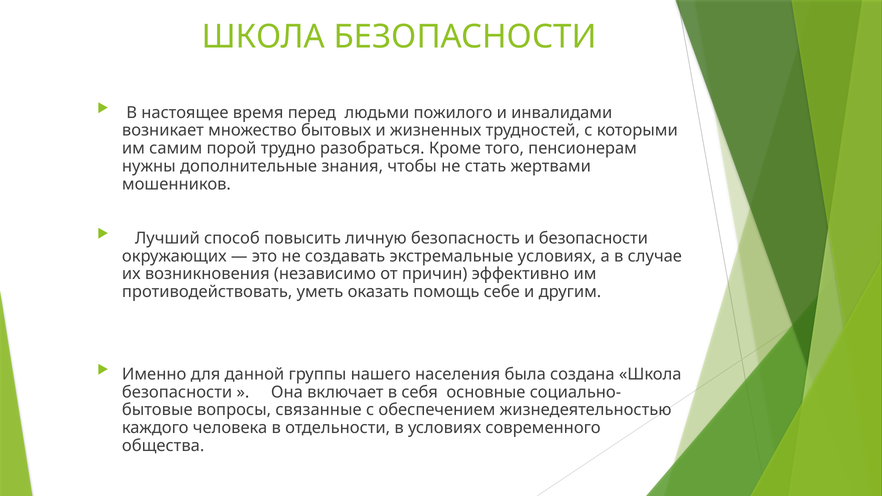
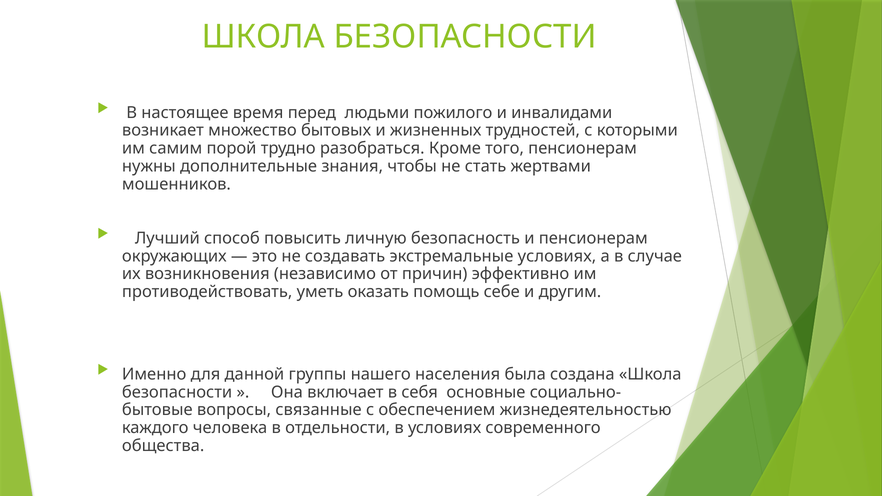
и безопасности: безопасности -> пенсионерам (593, 238)
